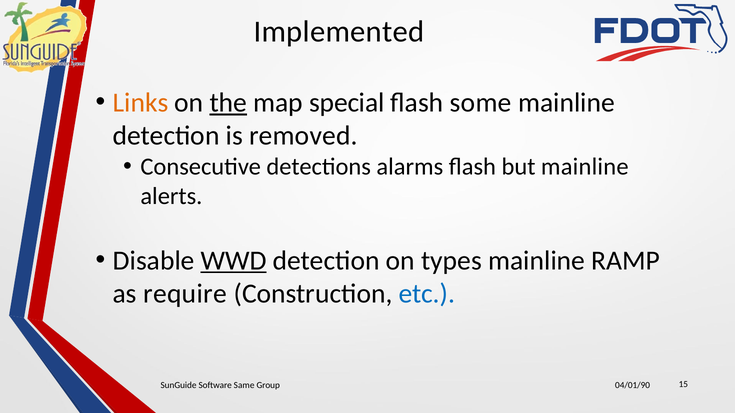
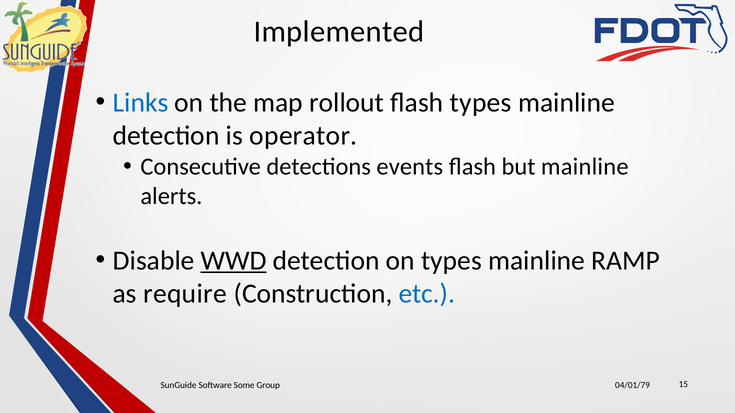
Links colour: orange -> blue (141, 103)
the underline: present -> none (228, 103)
special: special -> rollout (347, 103)
flash some: some -> types (481, 103)
removed: removed -> operator (303, 136)
alarms: alarms -> events (410, 167)
Same: Same -> Some (244, 385)
04/01/90: 04/01/90 -> 04/01/79 (633, 385)
